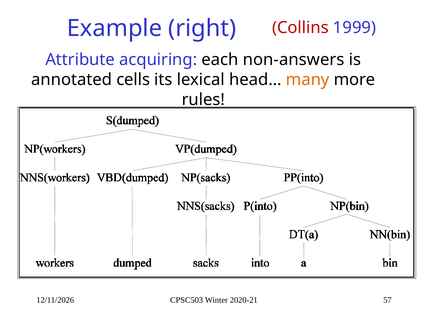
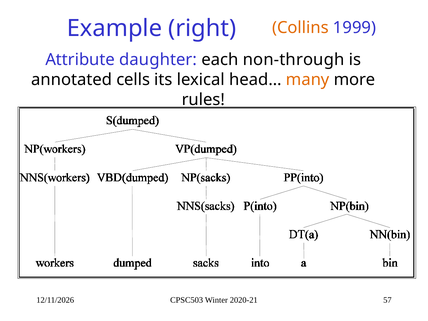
Collins colour: red -> orange (300, 28)
acquiring: acquiring -> daughter (158, 60)
non-answers: non-answers -> non-through (294, 60)
